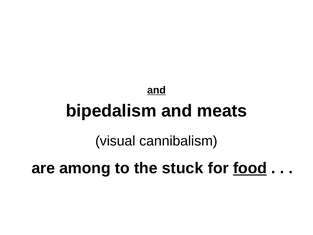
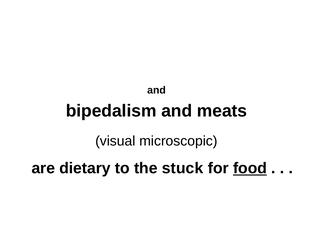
and underline: present -> none (156, 90)
cannibalism: cannibalism -> microscopic (178, 141)
among: among -> dietary (85, 168)
